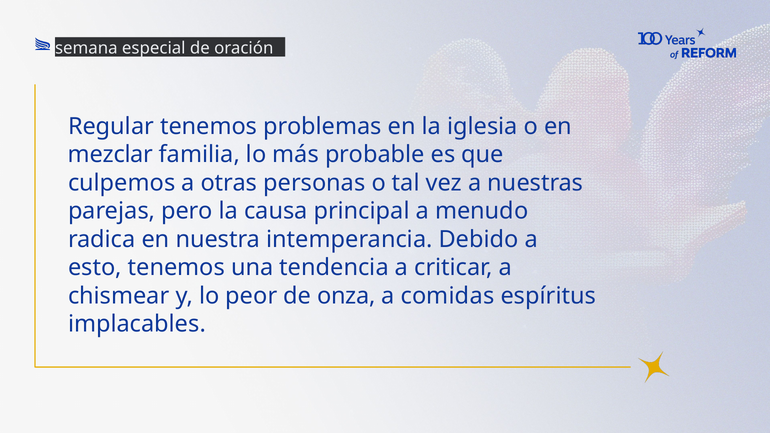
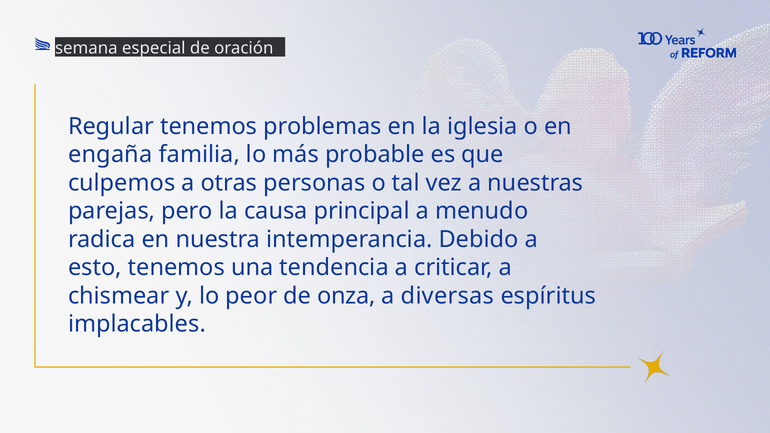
mezclar: mezclar -> engaña (110, 155)
comidas: comidas -> diversas (447, 296)
